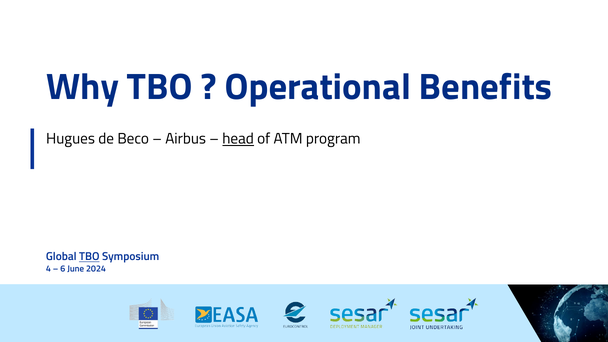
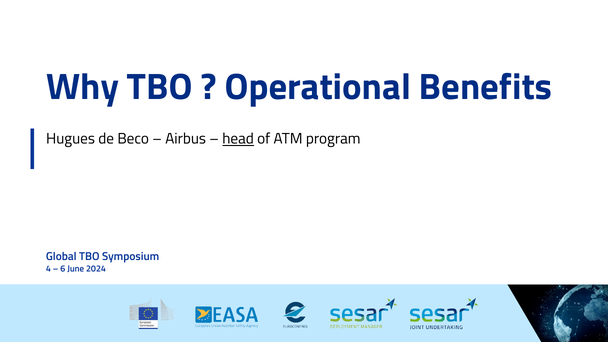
TBO underline: present -> none (89, 257)
